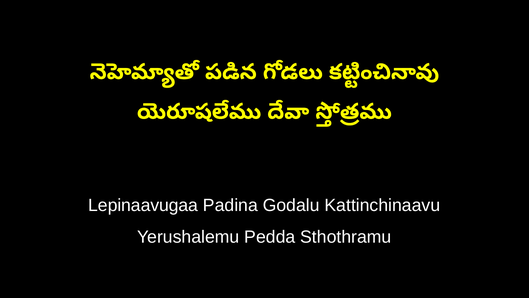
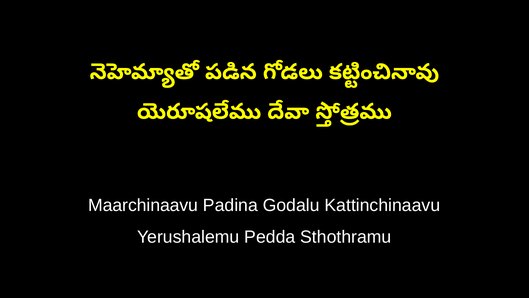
Lepinaavugaa: Lepinaavugaa -> Maarchinaavu (143, 205)
